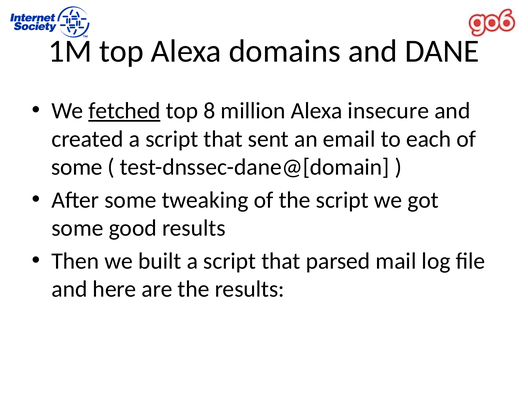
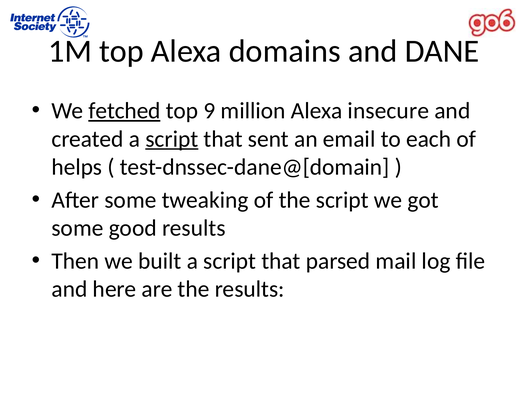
8: 8 -> 9 (209, 111)
script underline: none -> present (172, 139)
some: some -> helps (77, 167)
